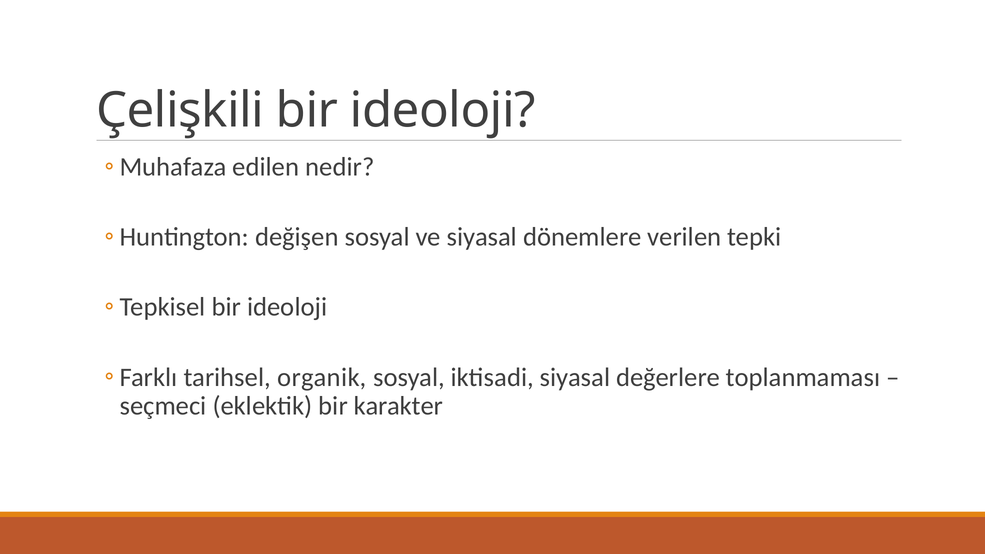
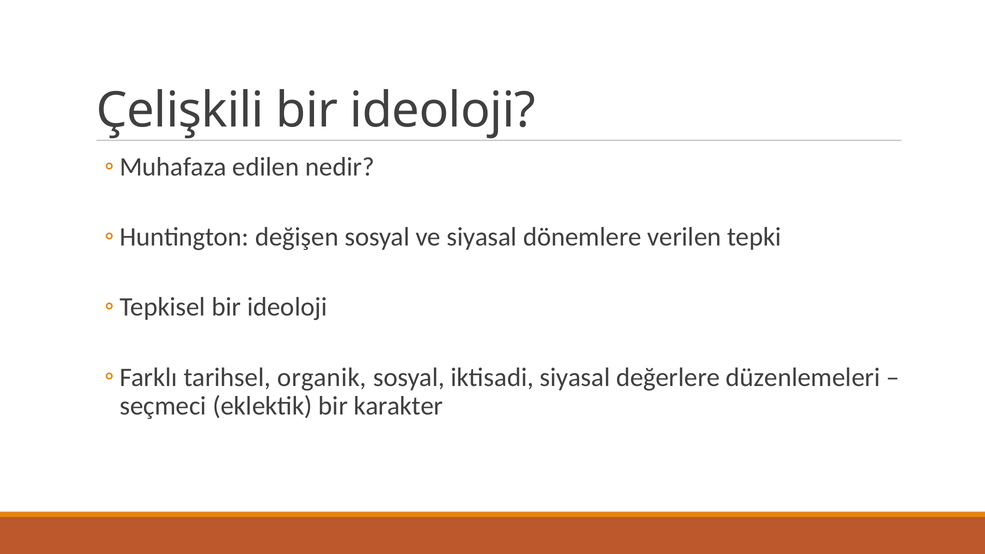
toplanmaması: toplanmaması -> düzenlemeleri (803, 377)
